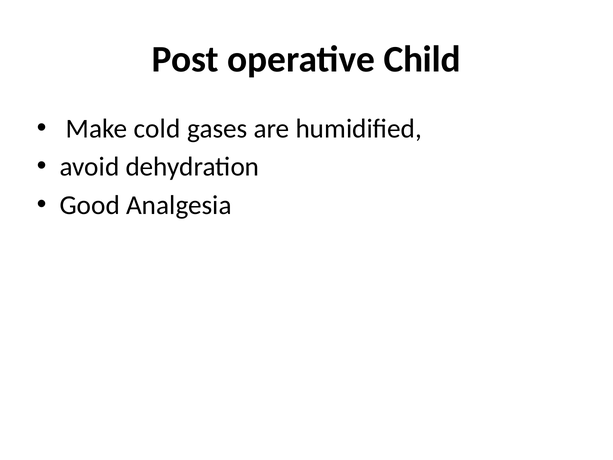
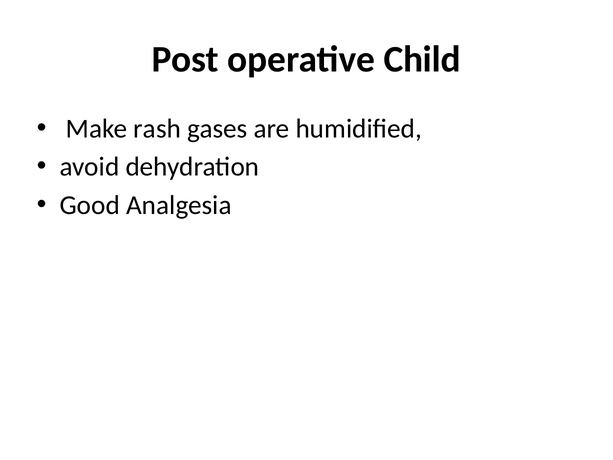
cold: cold -> rash (157, 129)
